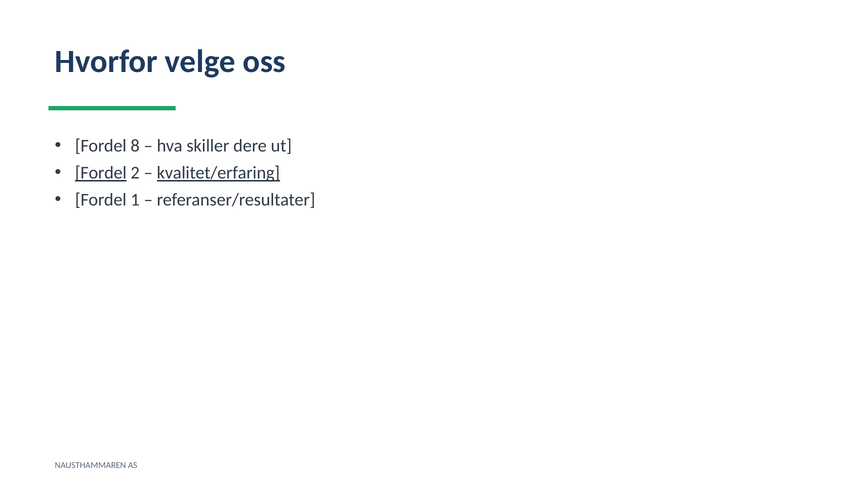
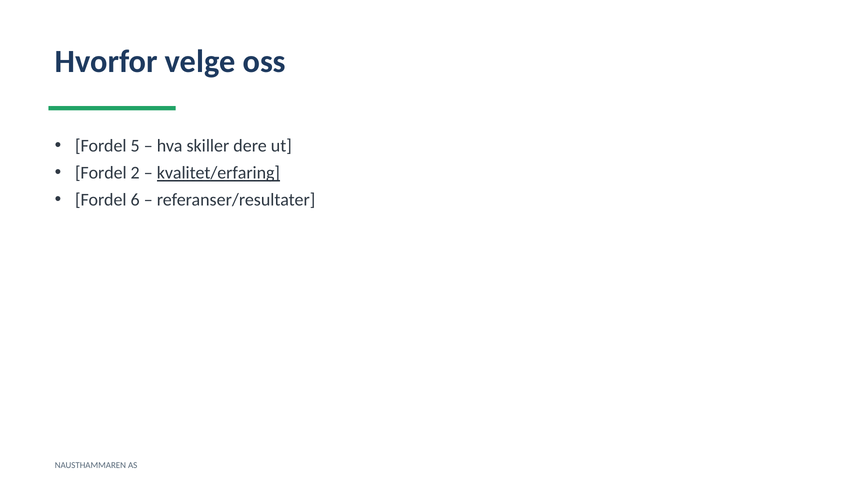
8: 8 -> 5 (135, 146)
Fordel underline: present -> none (101, 173)
1: 1 -> 6 (135, 200)
